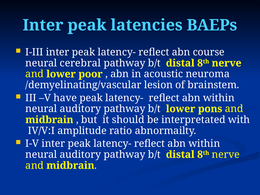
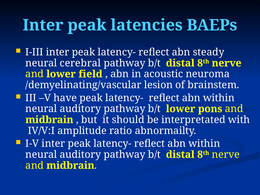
course: course -> steady (209, 52)
poor: poor -> field (91, 74)
